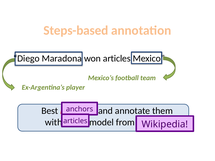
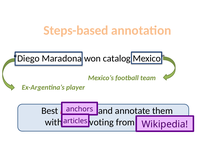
won articles: articles -> catalog (117, 58)
model: model -> voting (102, 122)
